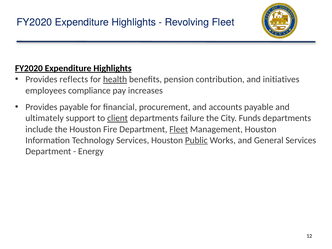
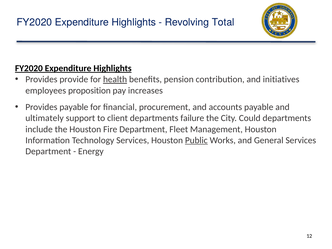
Revolving Fleet: Fleet -> Total (223, 22)
reflects: reflects -> provide (74, 79)
compliance: compliance -> proposition (89, 91)
client underline: present -> none (118, 118)
Funds: Funds -> Could (250, 118)
Fleet underline: present -> none (179, 129)
